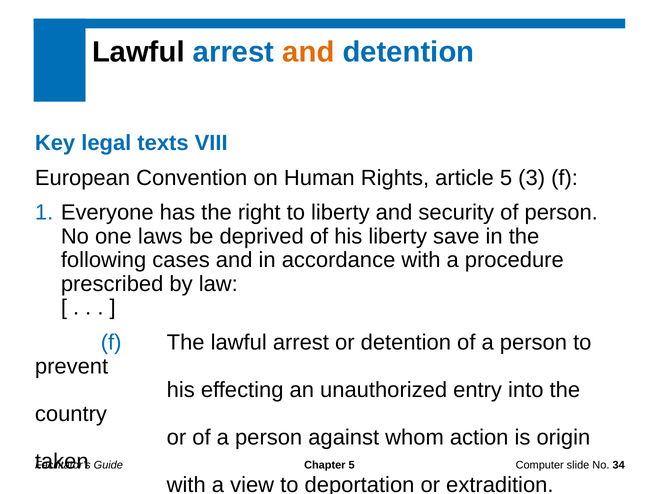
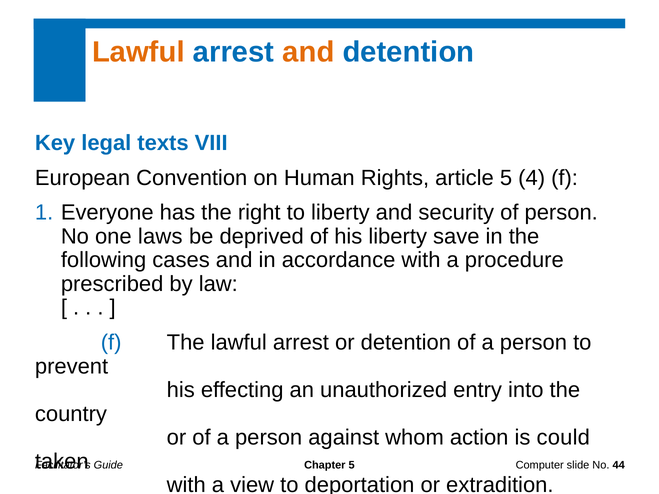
Lawful colour: black -> orange (138, 52)
3: 3 -> 4 (532, 178)
origin: origin -> could (563, 438)
34: 34 -> 44 (619, 465)
